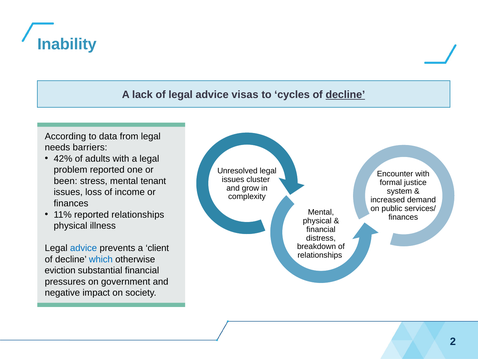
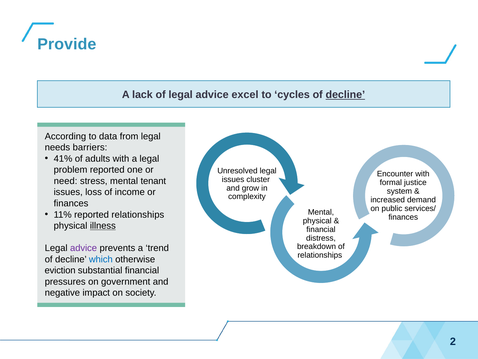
Inability: Inability -> Provide (67, 44)
visas: visas -> excel (245, 95)
42%: 42% -> 41% (63, 159)
been: been -> need (66, 181)
illness underline: none -> present (103, 225)
advice colour: blue -> purple (84, 248)
client: client -> trend (157, 248)
